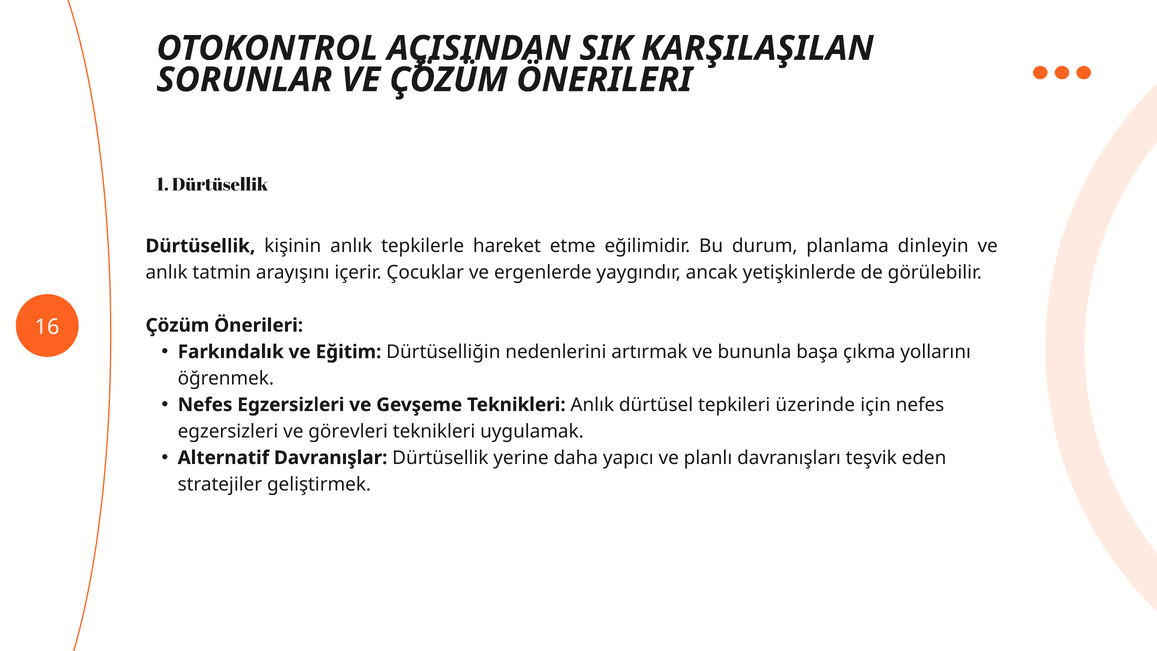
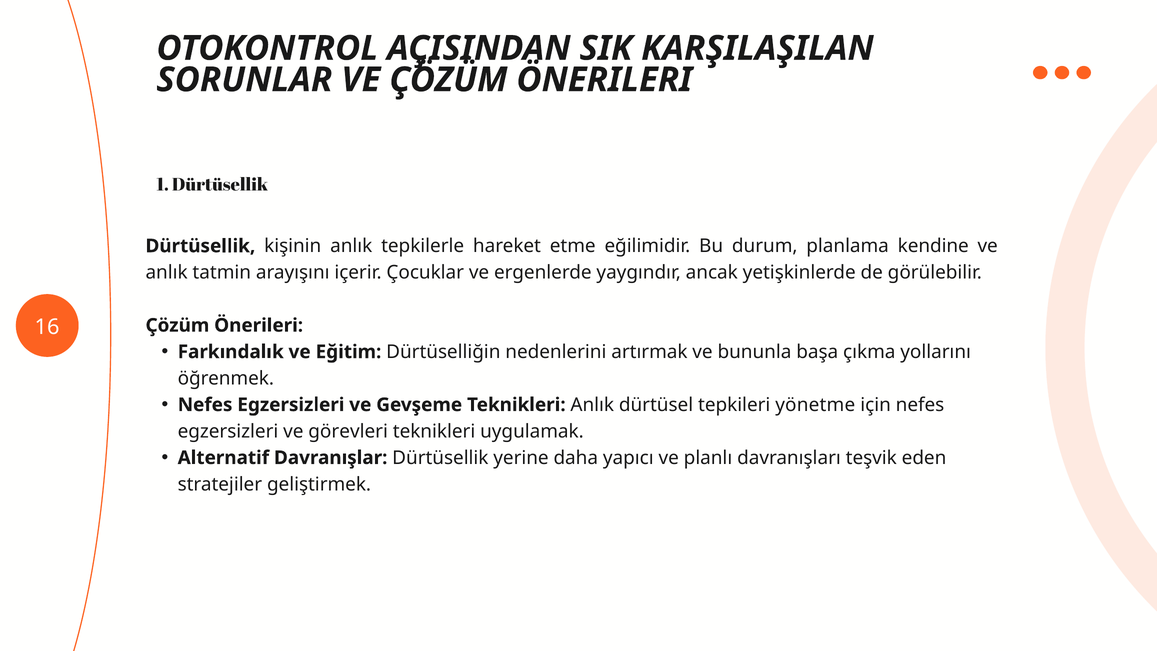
dinleyin: dinleyin -> kendine (933, 246)
üzerinde: üzerinde -> yönetme (815, 405)
